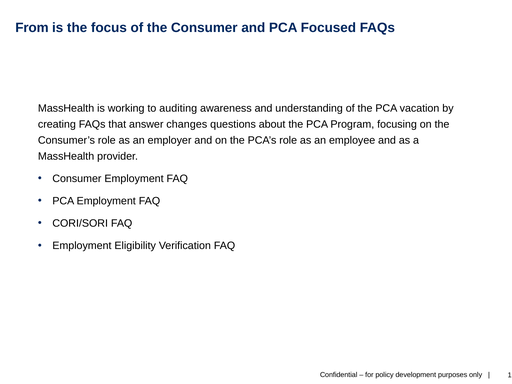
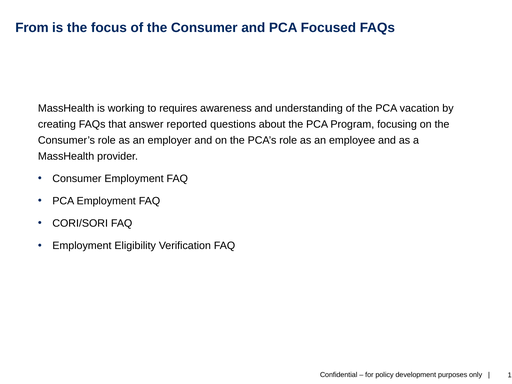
auditing: auditing -> requires (178, 108)
changes: changes -> reported (187, 124)
